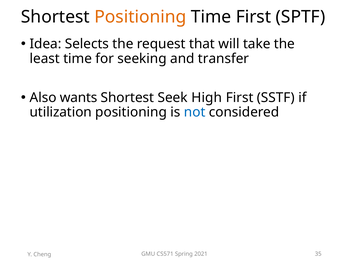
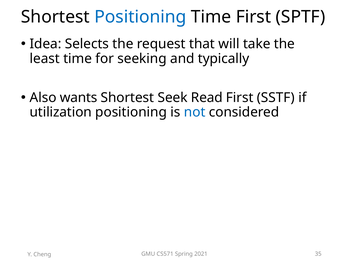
Positioning colour: orange -> blue (140, 17)
transfer: transfer -> typically (224, 59)
High: High -> Read (207, 97)
